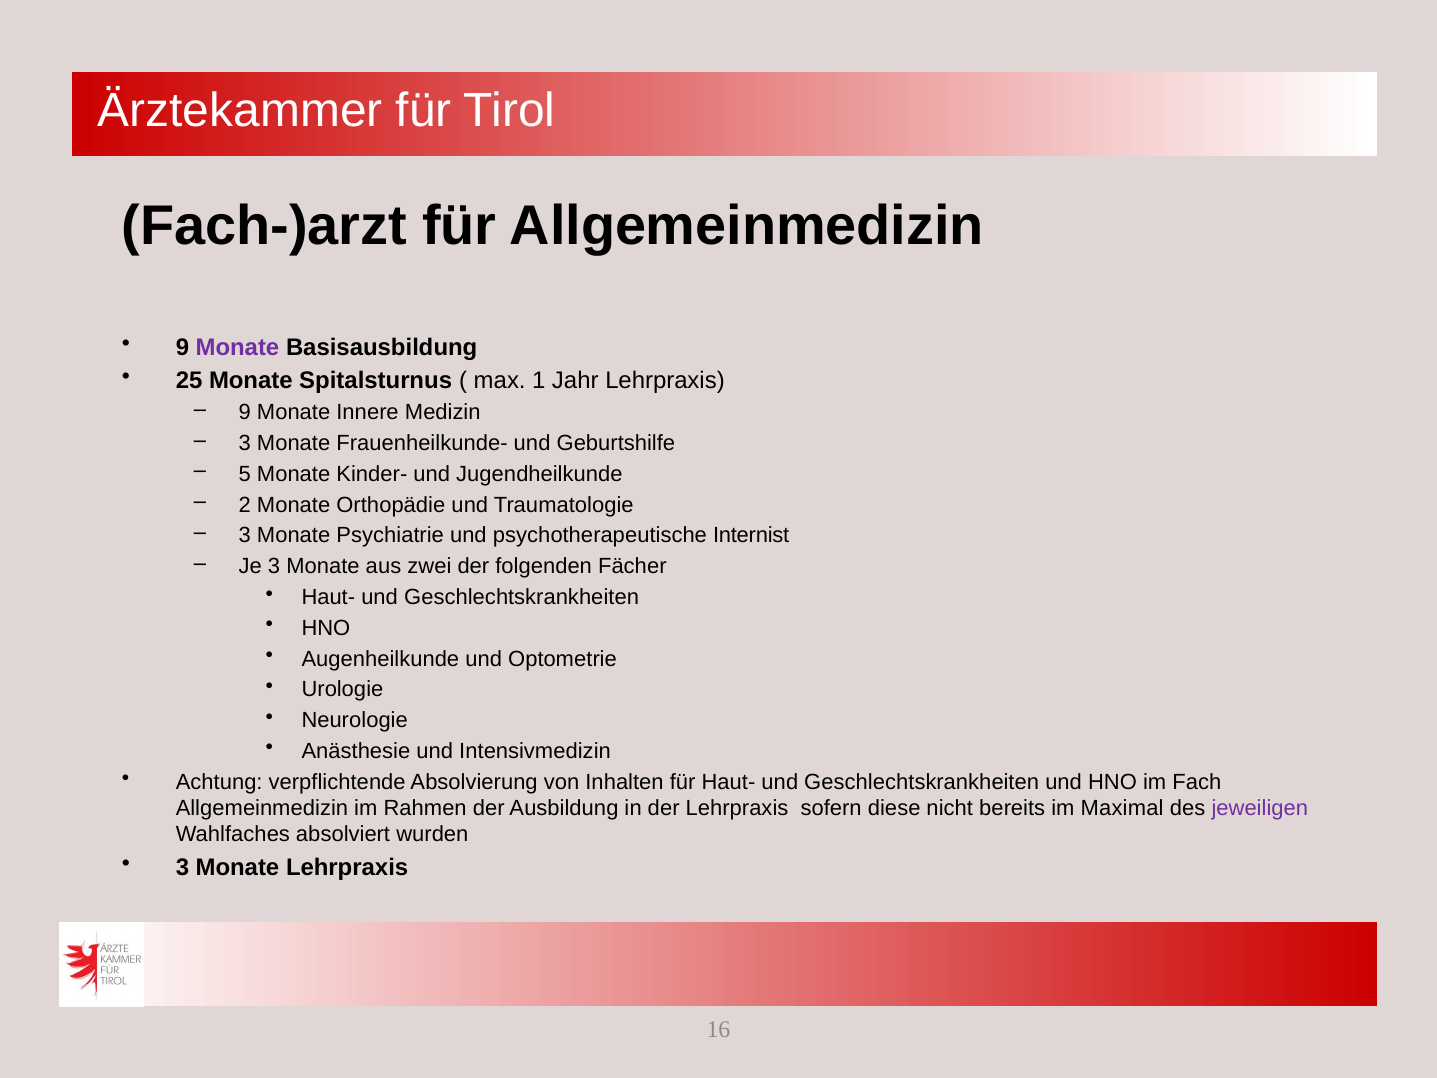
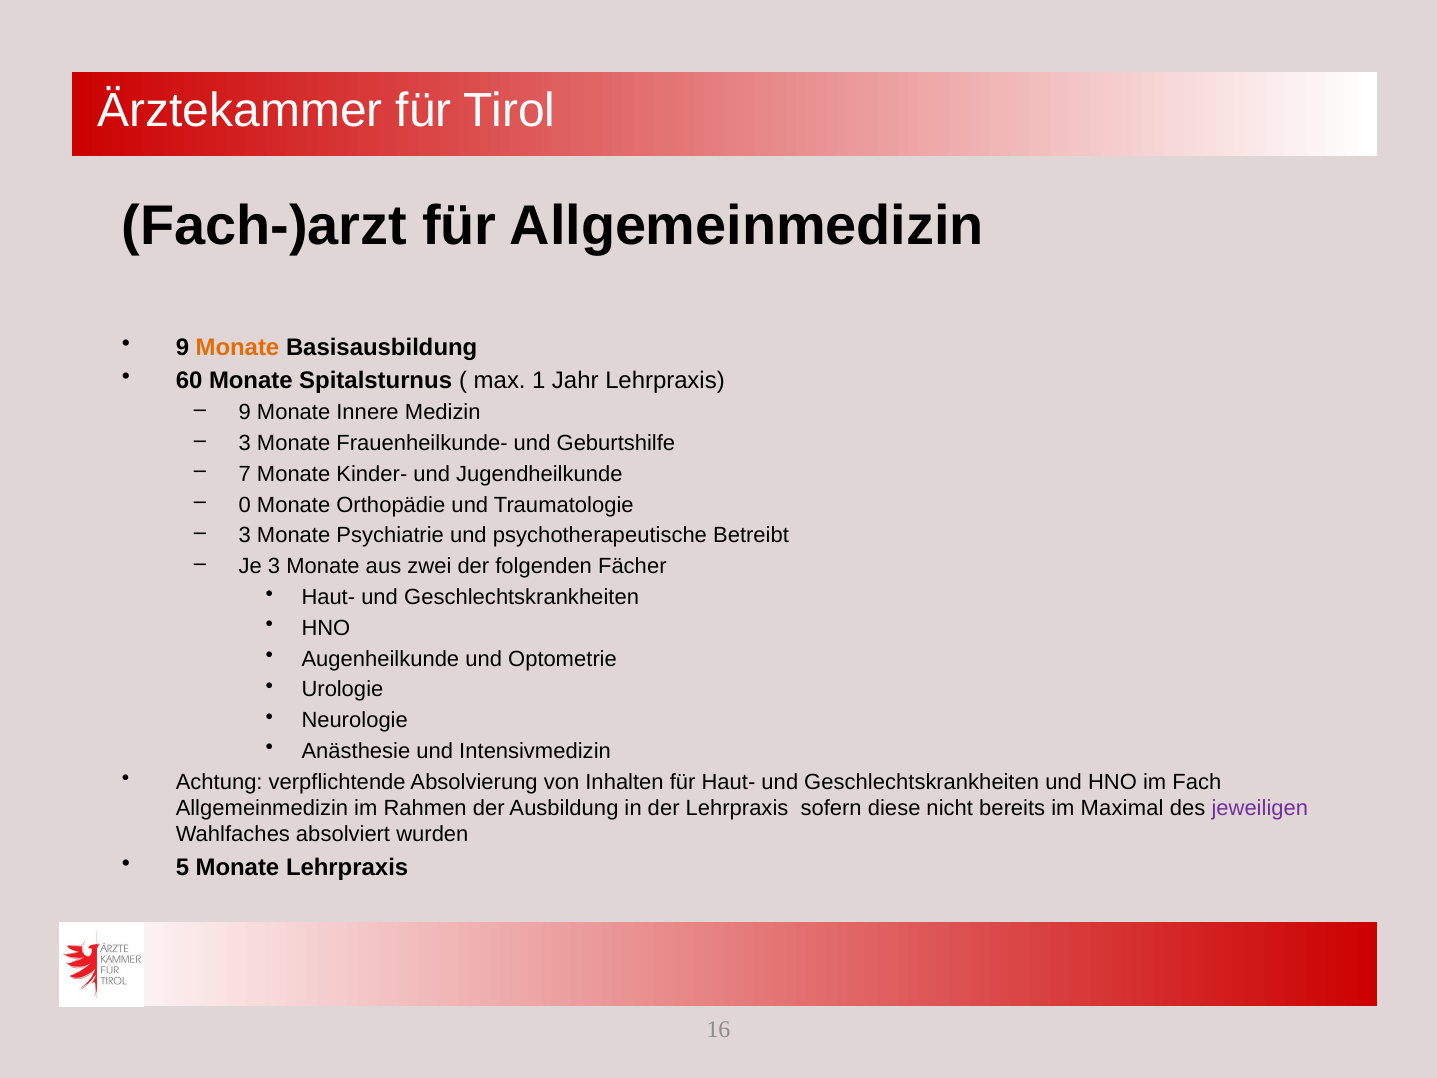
Monate colour: purple -> orange (237, 347)
25: 25 -> 60 (189, 381)
5: 5 -> 7 (245, 474)
2: 2 -> 0 (245, 505)
Internist: Internist -> Betreibt (751, 536)
3: 3 -> 5 (182, 867)
